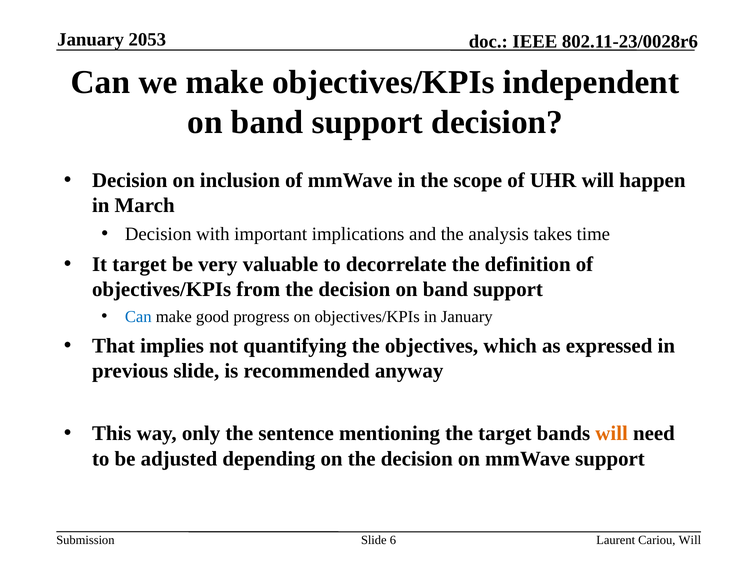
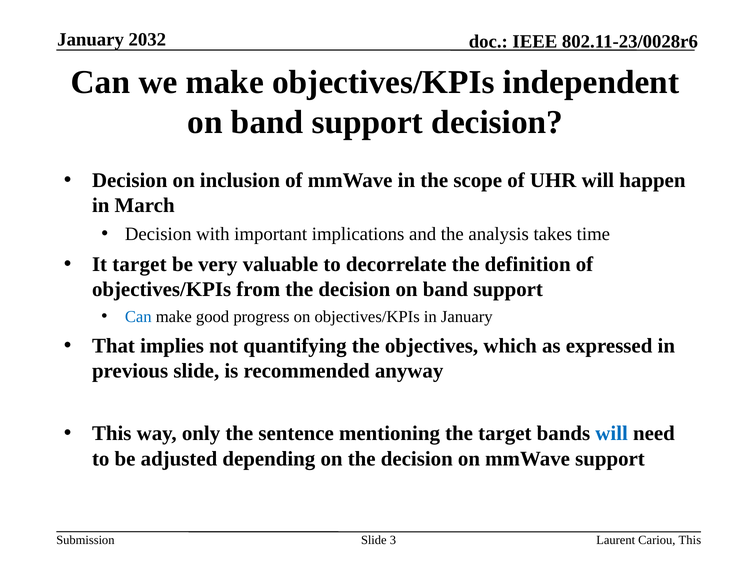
2053: 2053 -> 2032 (147, 40)
will colour: orange -> blue (612, 434)
6: 6 -> 3 (393, 540)
Cariou Will: Will -> This (690, 540)
